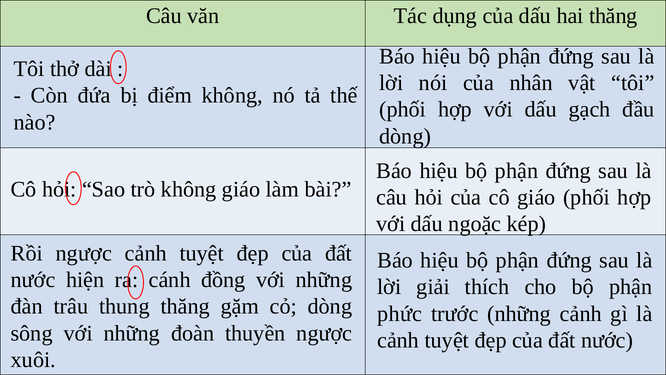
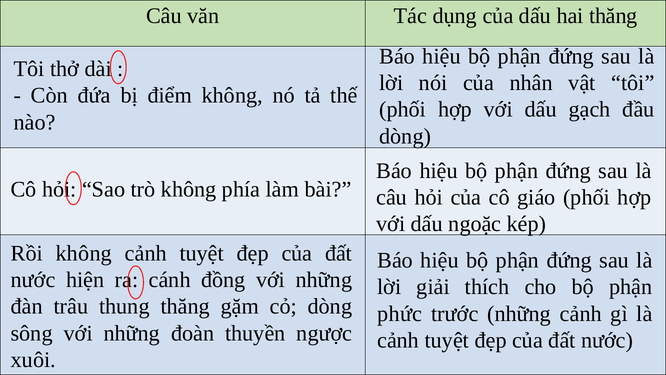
không giáo: giáo -> phía (241, 189)
Rồi ngược: ngược -> không (84, 253)
